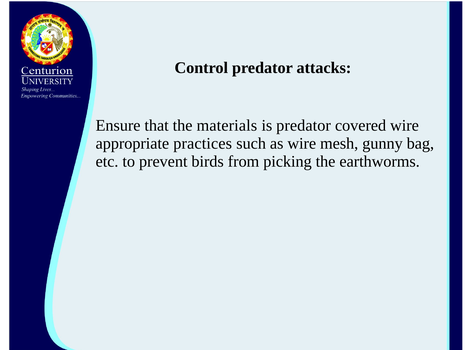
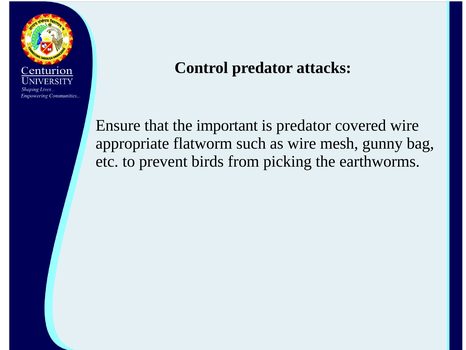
materials: materials -> important (227, 125)
practices: practices -> flatworm (203, 143)
